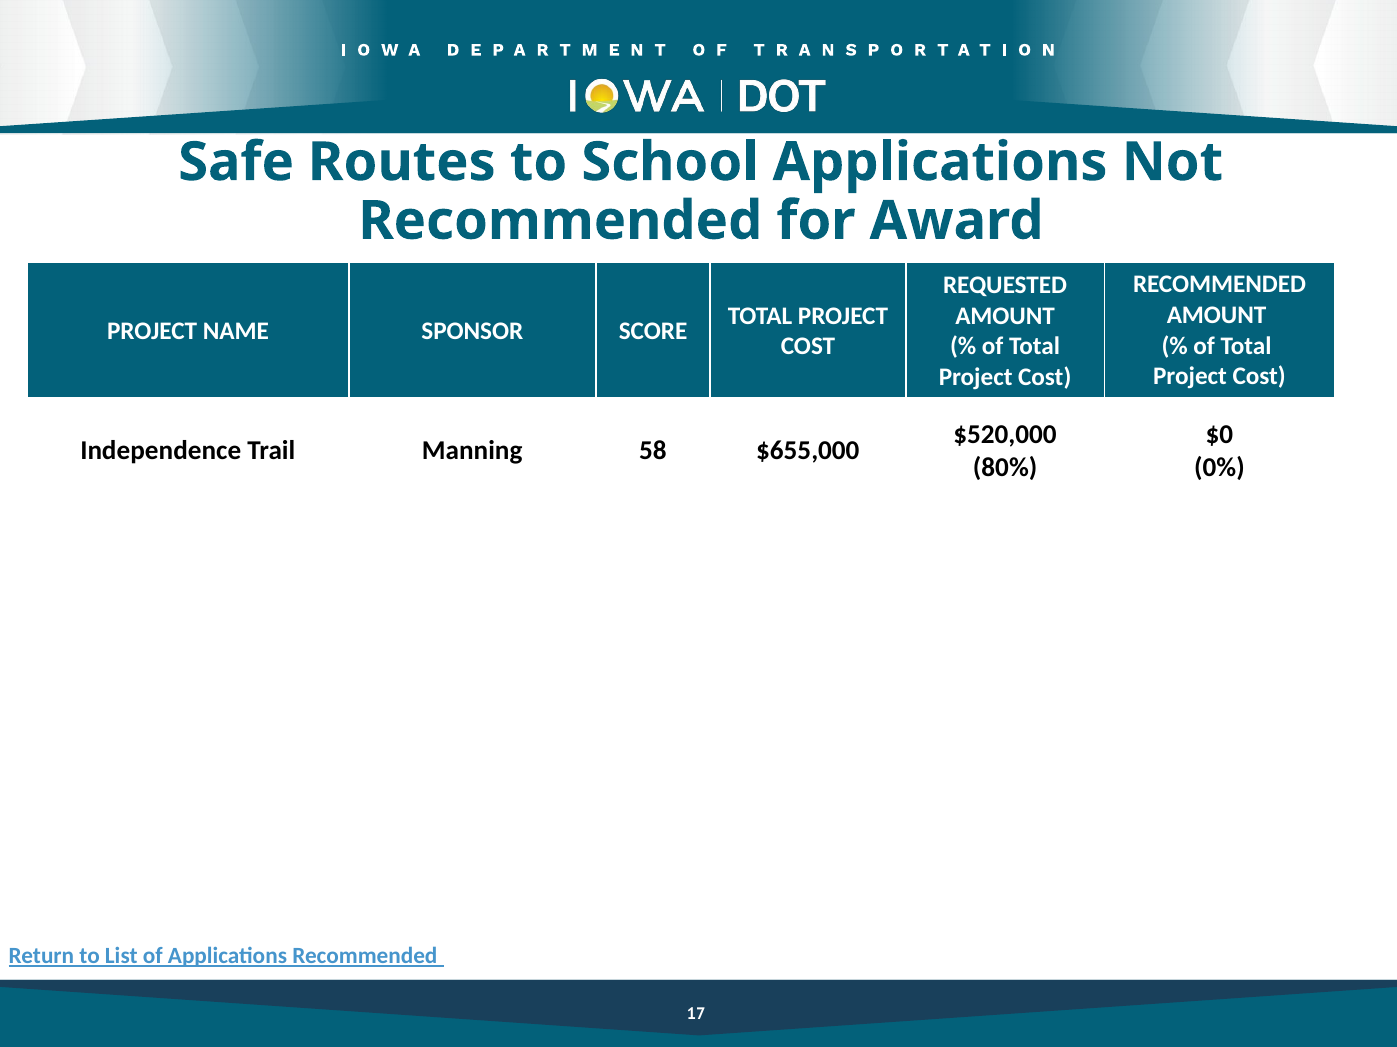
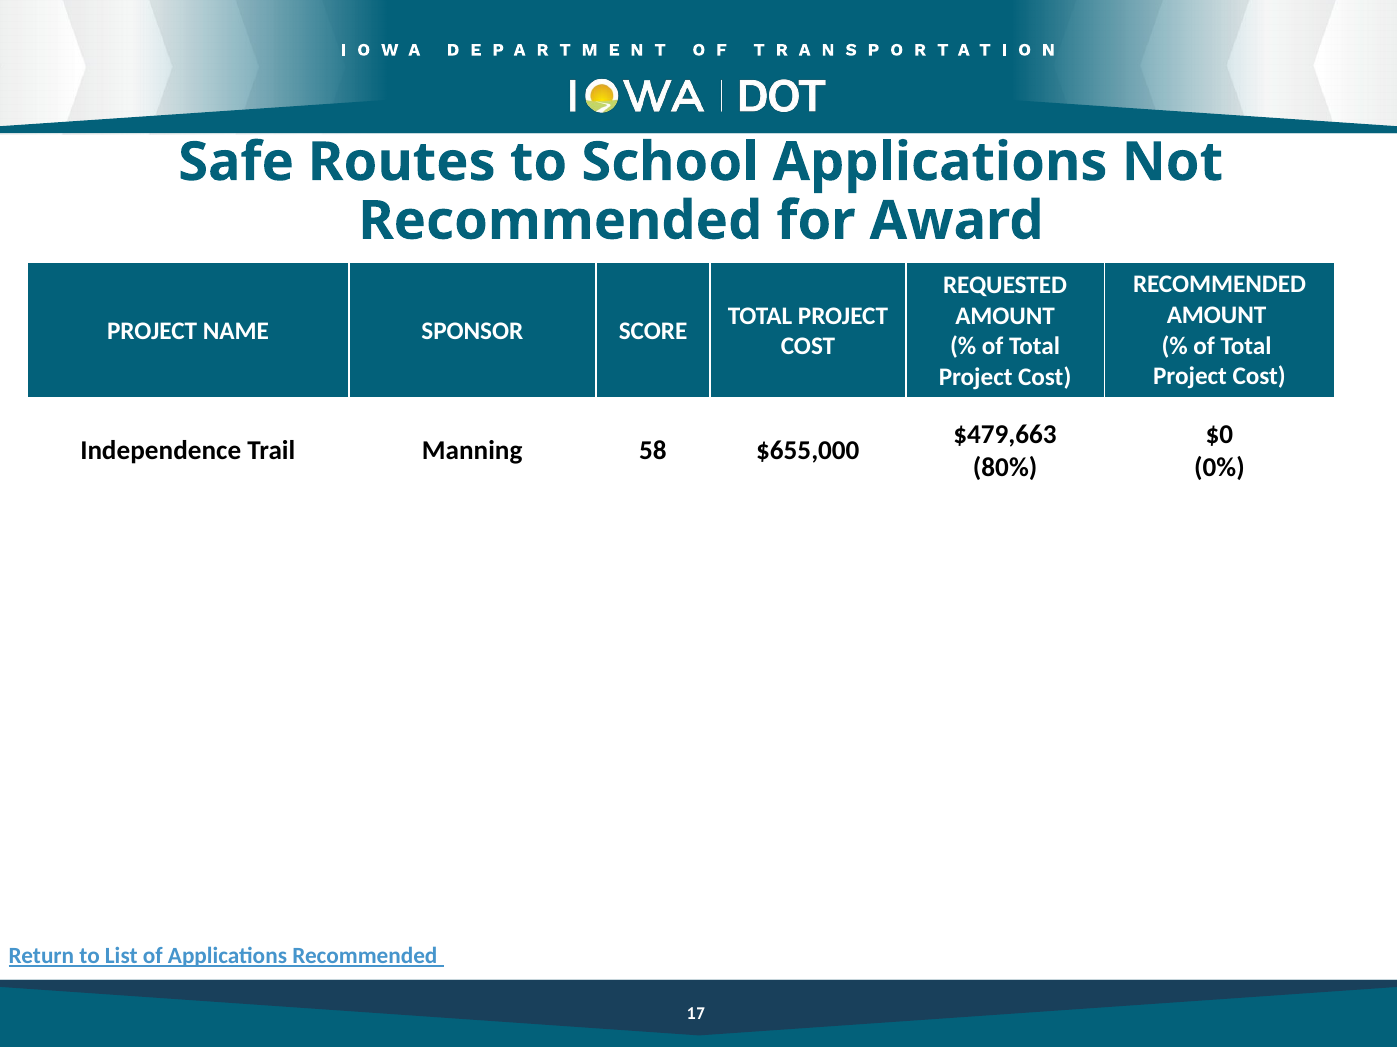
$520,000: $520,000 -> $479,663 (1005, 434)
